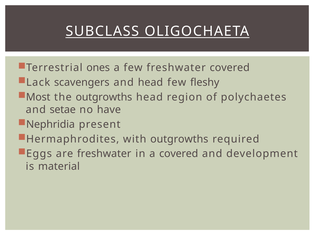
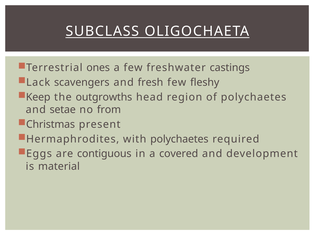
freshwater covered: covered -> castings (230, 68)
and head: head -> fresh (150, 83)
Most: Most -> Keep (38, 97)
have: have -> from (109, 110)
Nephridia: Nephridia -> Christmas (51, 125)
with outgrowths: outgrowths -> polychaetes (179, 139)
are freshwater: freshwater -> contiguous (104, 154)
